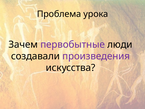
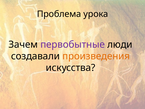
произведения colour: purple -> orange (96, 56)
